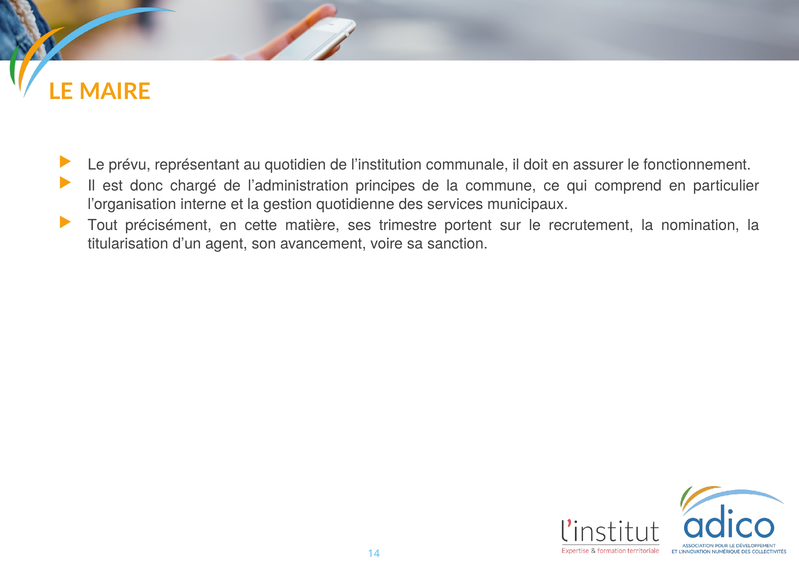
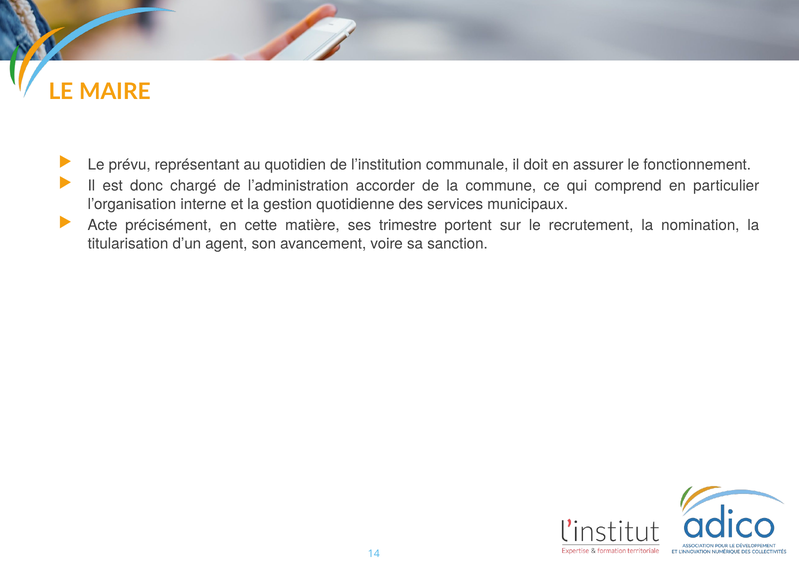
principes: principes -> accorder (385, 186)
Tout: Tout -> Acte (103, 225)
